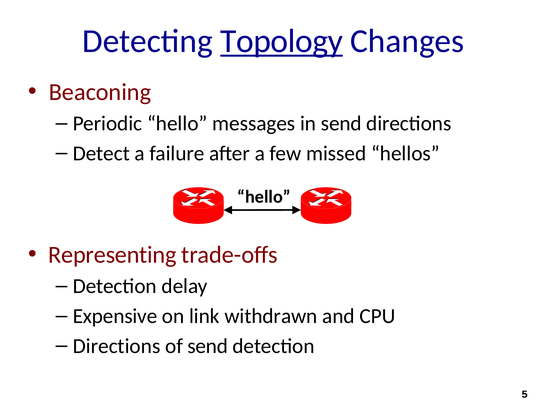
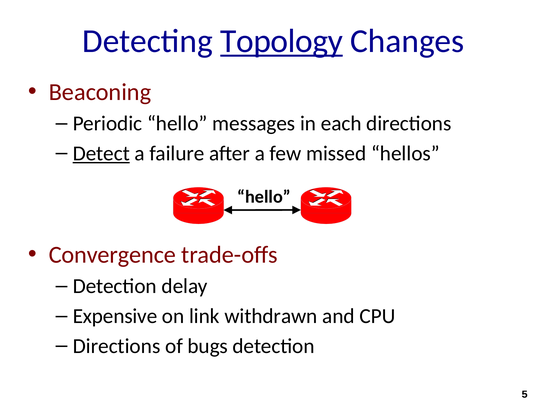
in send: send -> each (341, 123)
Detect underline: none -> present (101, 153)
Representing: Representing -> Convergence (112, 254)
of send: send -> bugs (208, 345)
